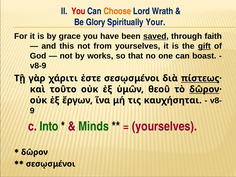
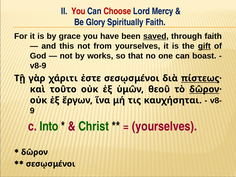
Choose colour: orange -> red (117, 11)
Wrath: Wrath -> Mercy (163, 11)
Spiritually Your: Your -> Faith (156, 22)
Minds: Minds -> Christ (94, 126)
